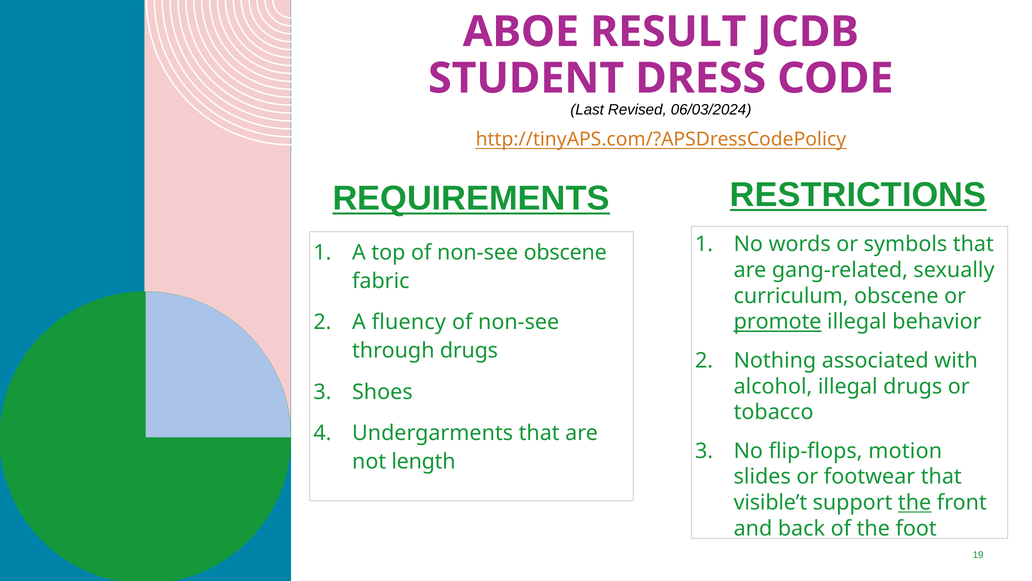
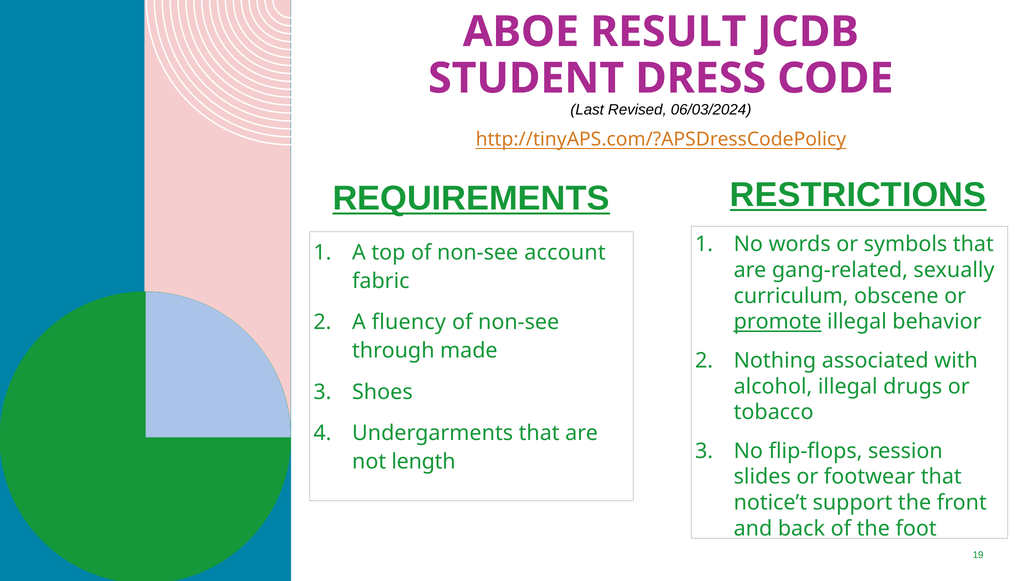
non-see obscene: obscene -> account (565, 252)
through drugs: drugs -> made (469, 350)
motion: motion -> session (905, 451)
visible’t: visible’t -> notice’t (770, 502)
the underline: present -> none (915, 502)
